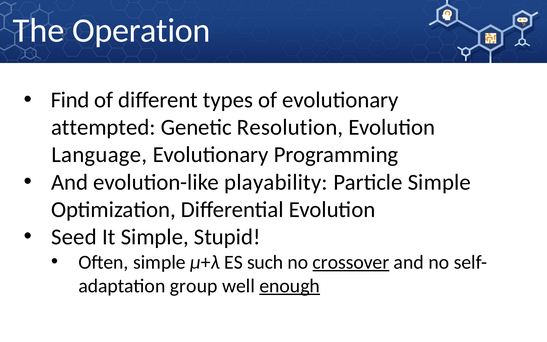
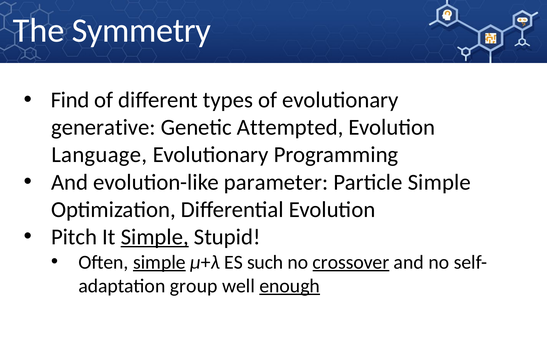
Operation: Operation -> Symmetry (141, 31)
attempted: attempted -> generative (103, 127)
Resolution: Resolution -> Attempted (290, 127)
playability: playability -> parameter (276, 182)
Seed: Seed -> Pitch (74, 237)
Simple underline: none -> present (155, 237)
simple underline: none -> present (159, 262)
